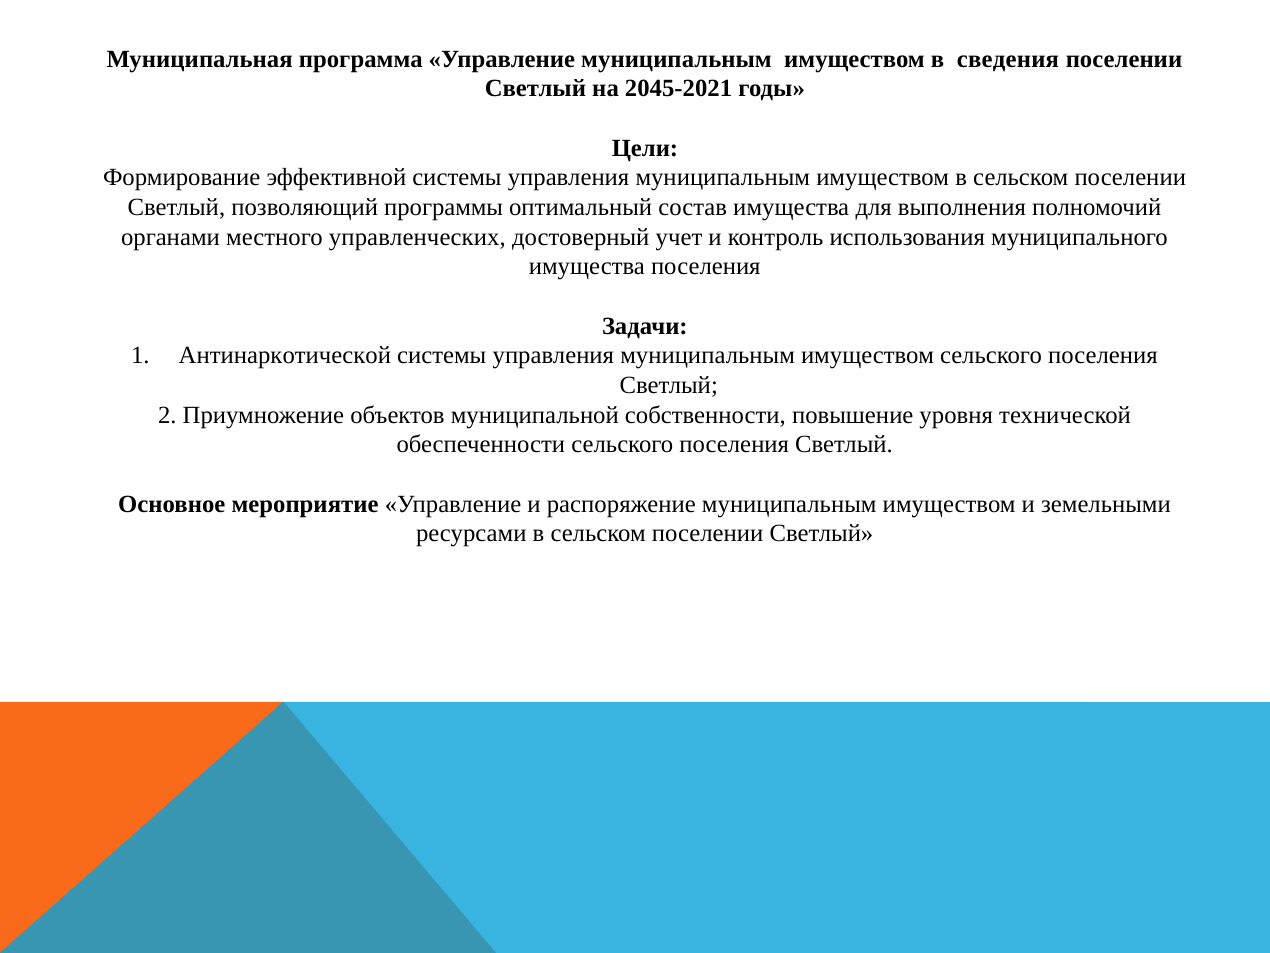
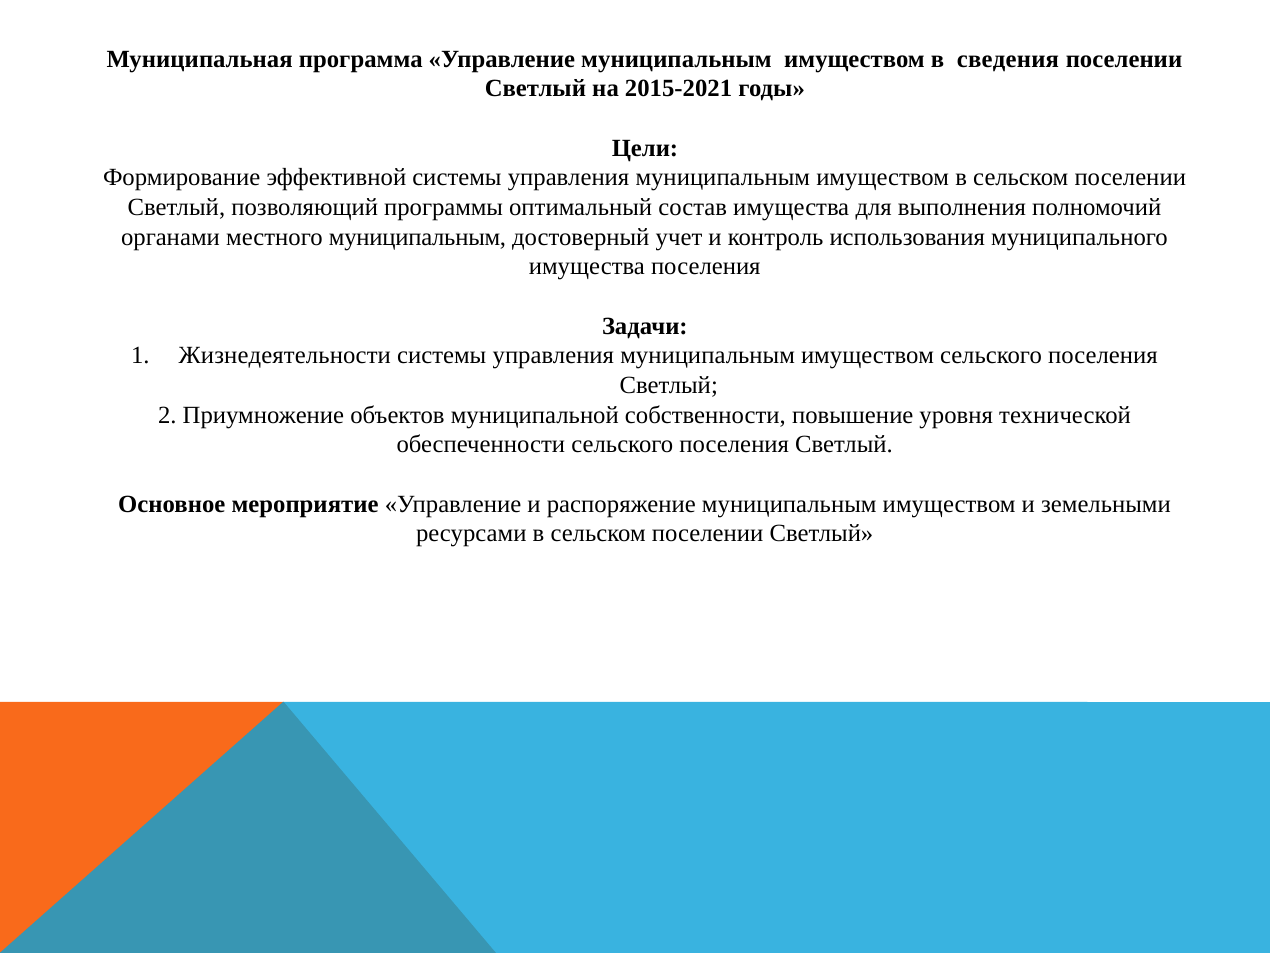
2045-2021: 2045-2021 -> 2015-2021 (679, 89)
местного управленческих: управленческих -> муниципальным (418, 237)
Антинаркотической: Антинаркотической -> Жизнедеятельности (285, 355)
